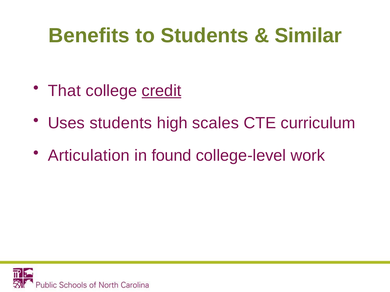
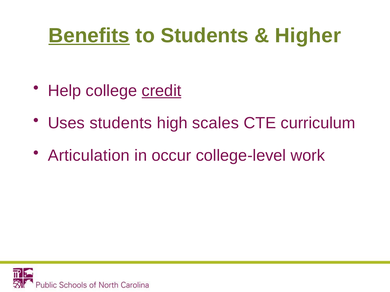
Benefits underline: none -> present (89, 36)
Similar: Similar -> Higher (308, 36)
That: That -> Help (64, 91)
found: found -> occur (171, 156)
